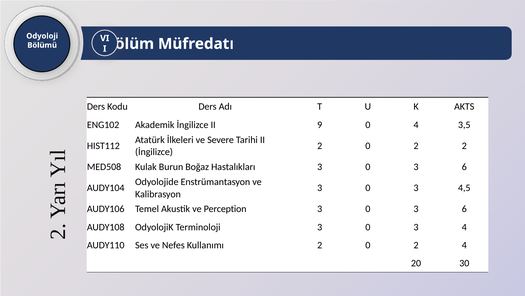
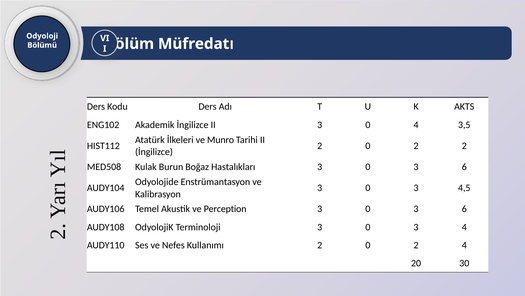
II 9: 9 -> 3 (320, 124)
Severe: Severe -> Munro (221, 140)
